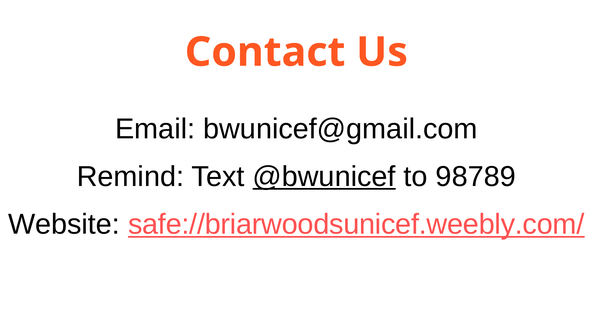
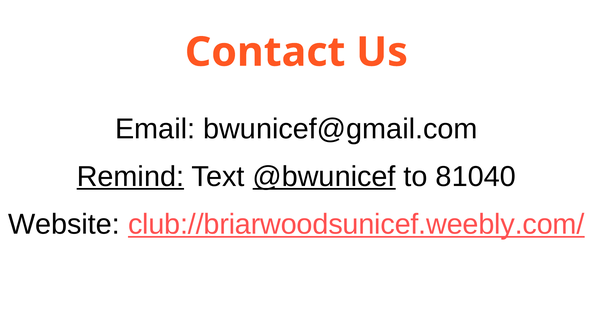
Remind underline: none -> present (130, 177)
98789: 98789 -> 81040 (476, 177)
safe://briarwoodsunicef.weebly.com/: safe://briarwoodsunicef.weebly.com/ -> club://briarwoodsunicef.weebly.com/ (356, 225)
